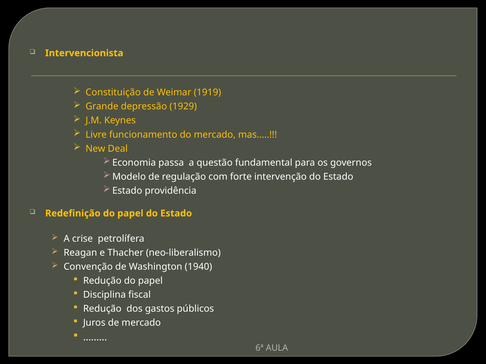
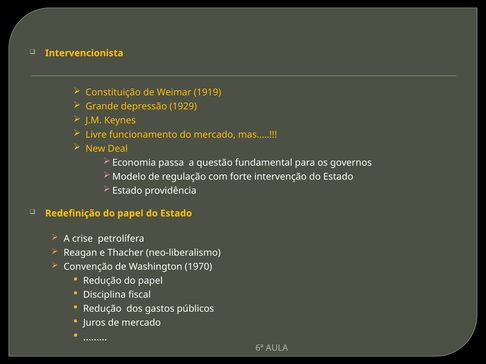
1940: 1940 -> 1970 (198, 267)
